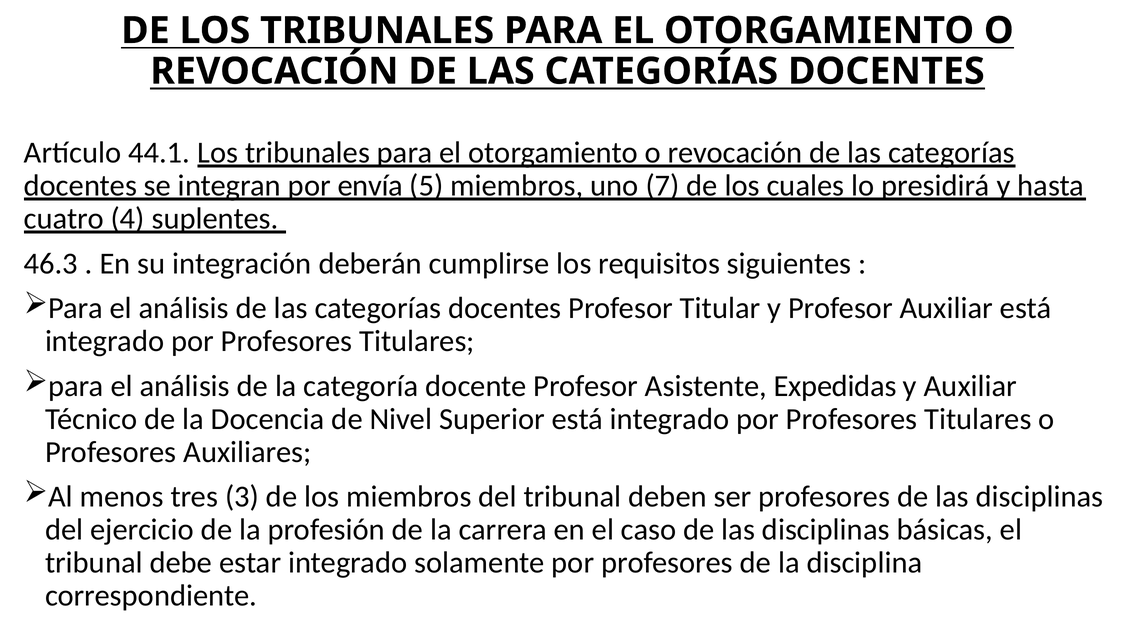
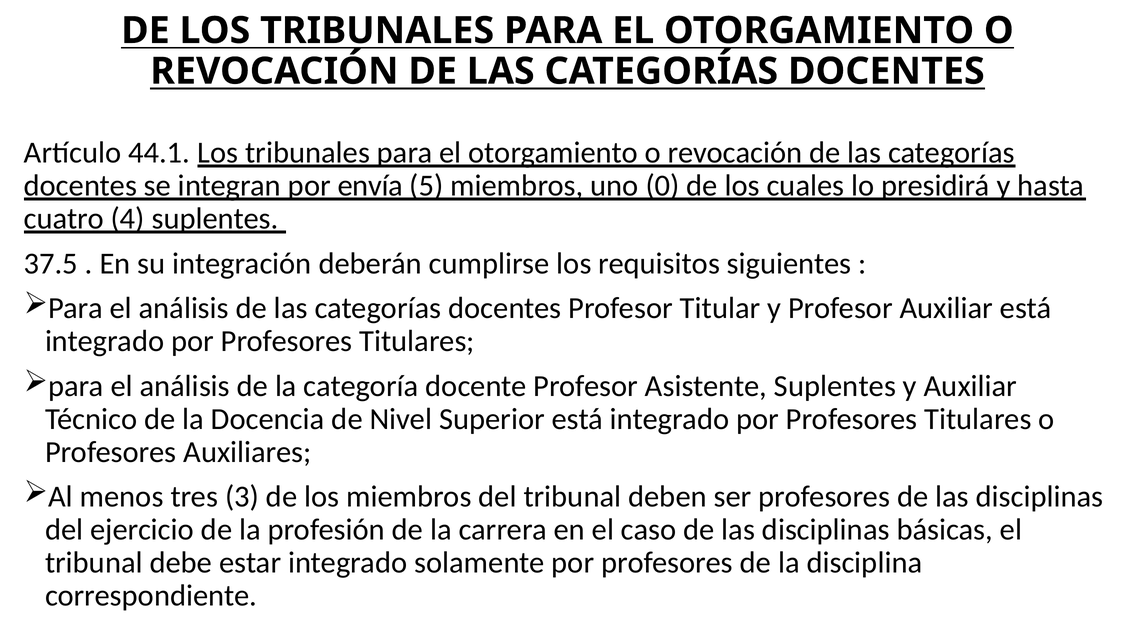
7: 7 -> 0 (663, 186)
46.3: 46.3 -> 37.5 (51, 263)
Asistente Expedidas: Expedidas -> Suplentes (835, 386)
